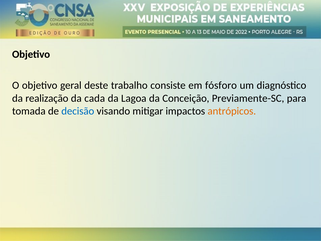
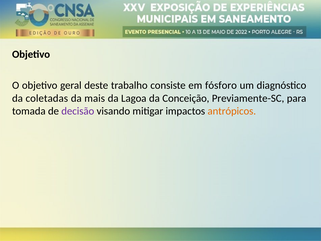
realização: realização -> coletadas (47, 98)
cada: cada -> mais (95, 98)
decisão colour: blue -> purple (78, 111)
